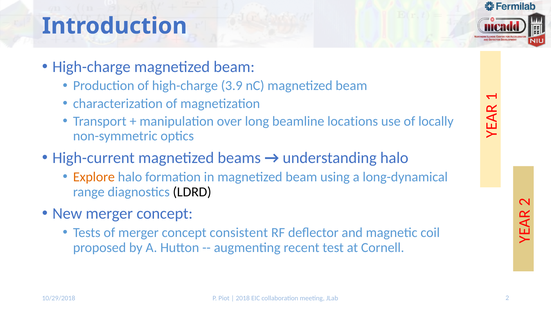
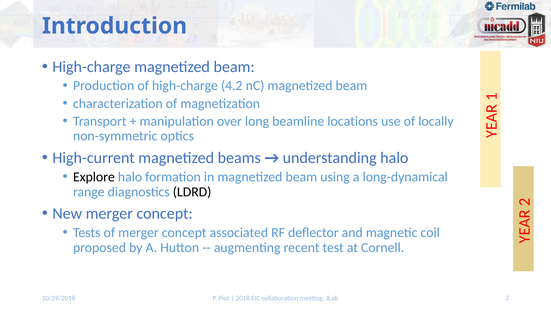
3.9: 3.9 -> 4.2 (232, 86)
Explore colour: orange -> black (94, 177)
consistent: consistent -> associated (239, 233)
